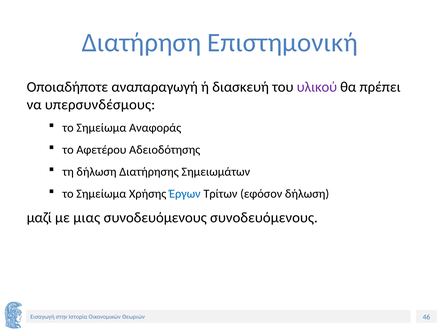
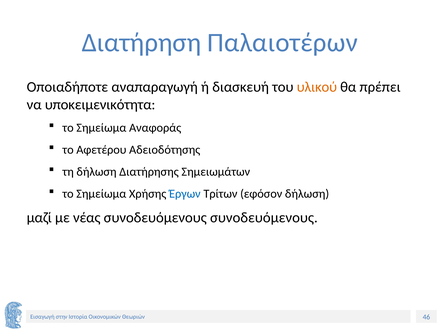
Επιστημονική: Επιστημονική -> Παλαιοτέρων (282, 43)
υλικού colour: purple -> orange (317, 87)
υπερσυνδέσμους: υπερσυνδέσμους -> υποκειμενικότητα (100, 105)
μιας: μιας -> νέας (87, 218)
